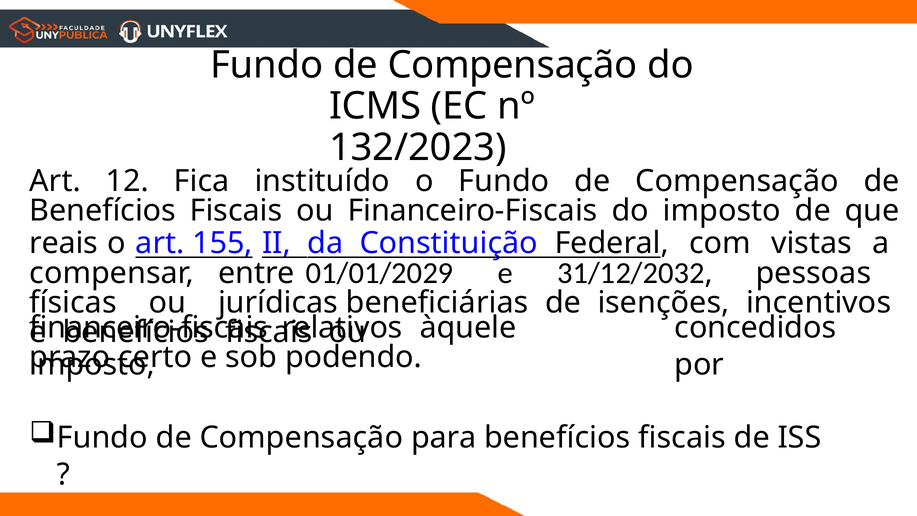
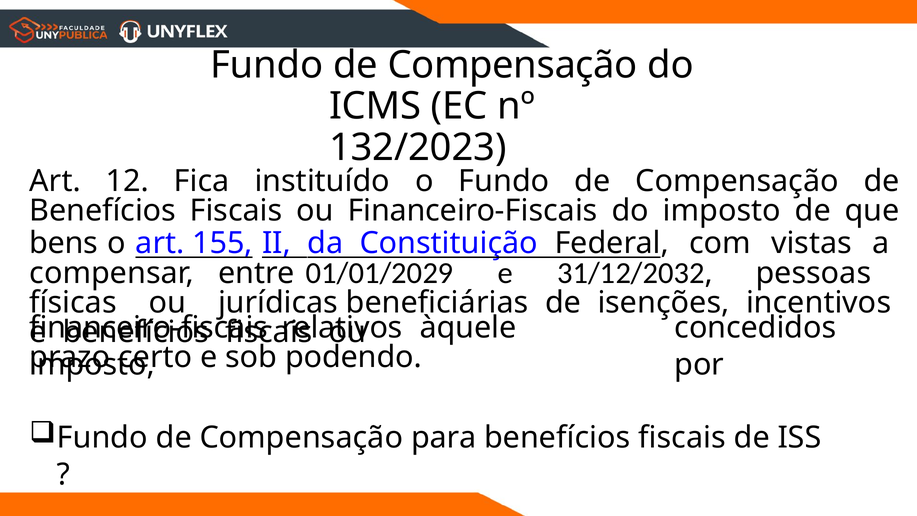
reais: reais -> bens (64, 243)
